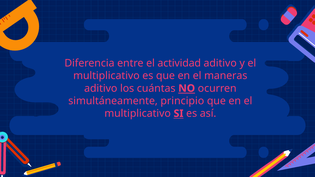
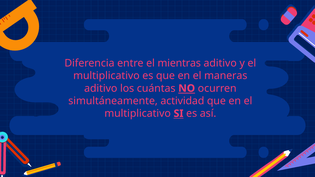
actividad: actividad -> mientras (179, 63)
principio: principio -> actividad (182, 101)
